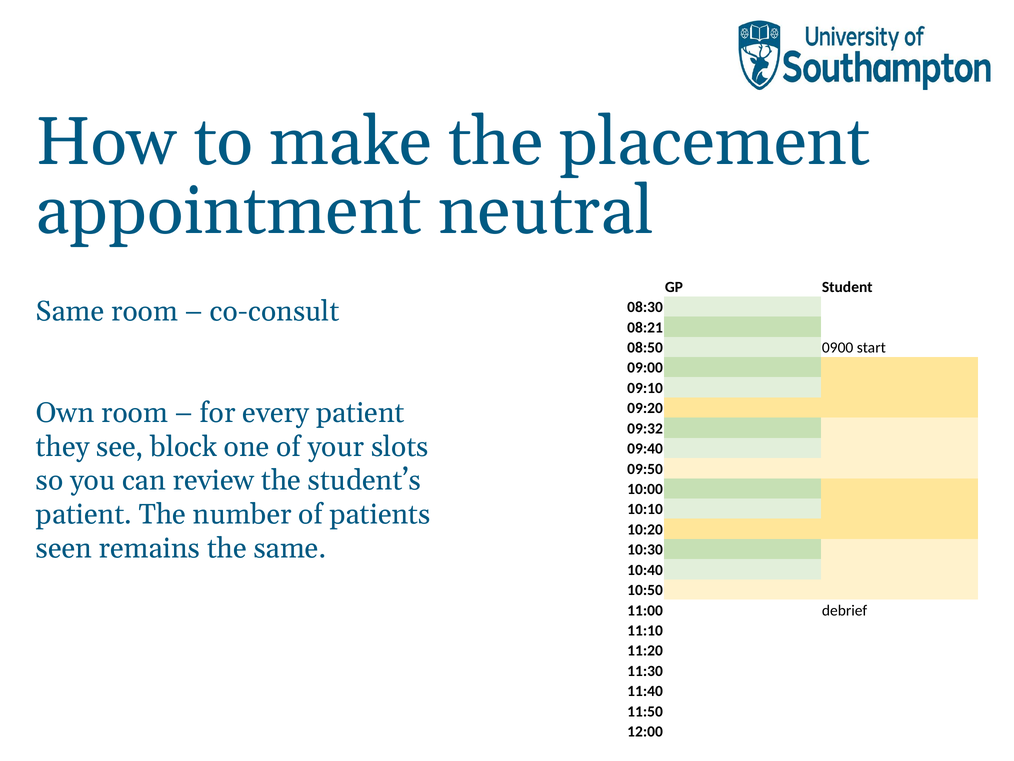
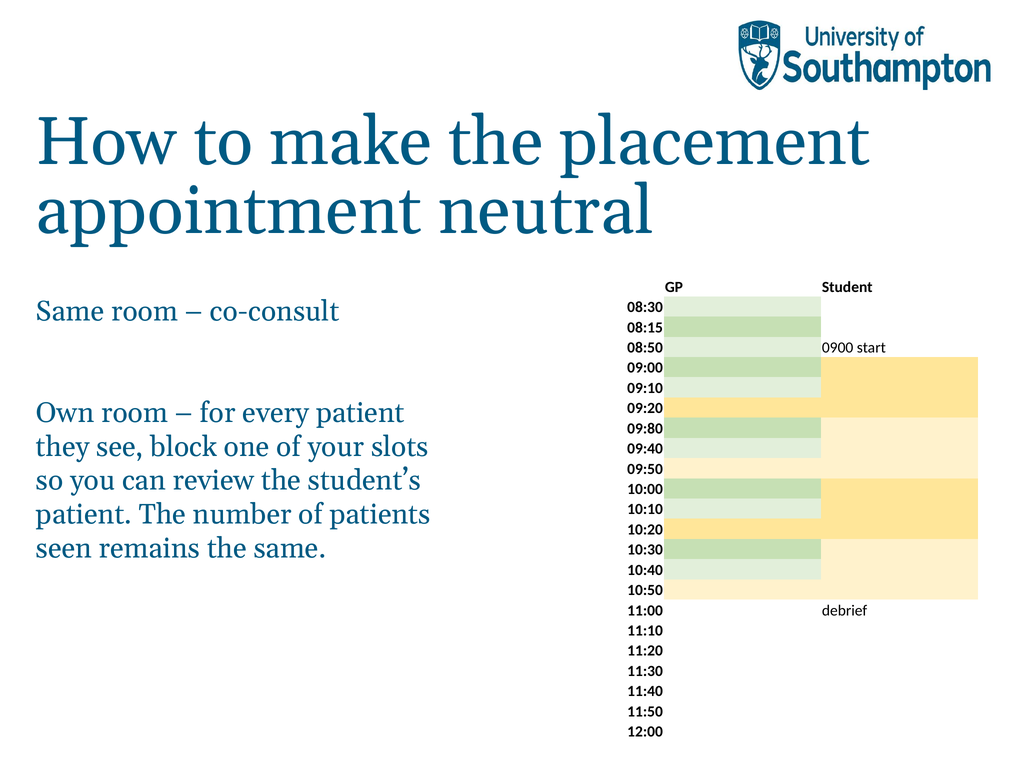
08:21: 08:21 -> 08:15 (645, 327)
09:32: 09:32 -> 09:80 (645, 428)
